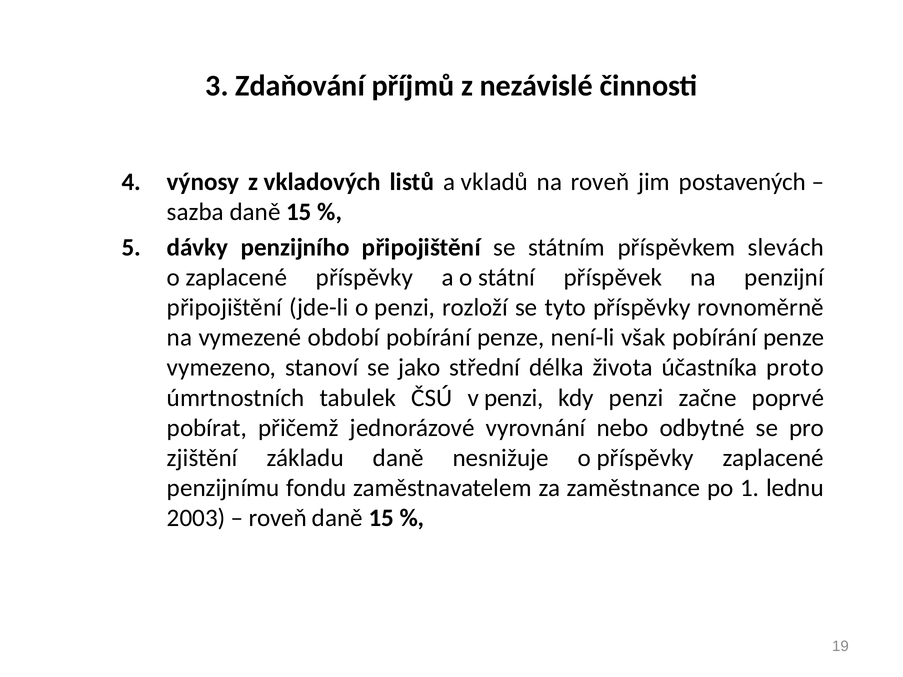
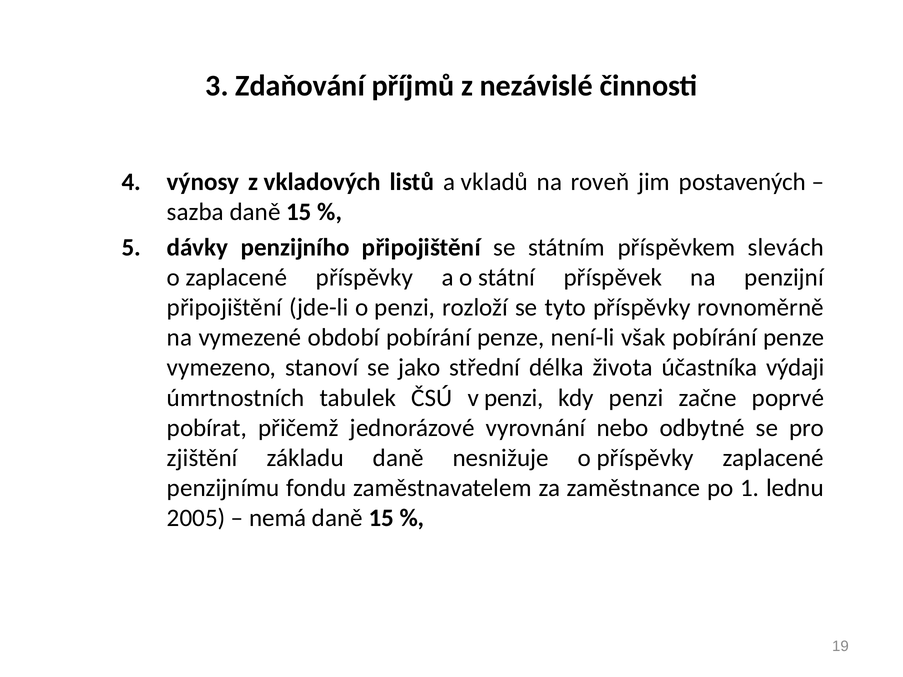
proto: proto -> výdaji (795, 368)
2003: 2003 -> 2005 (196, 518)
roveň: roveň -> nemá (278, 518)
